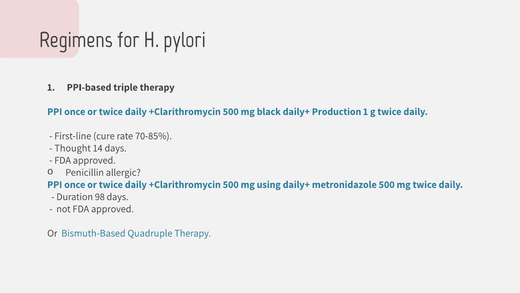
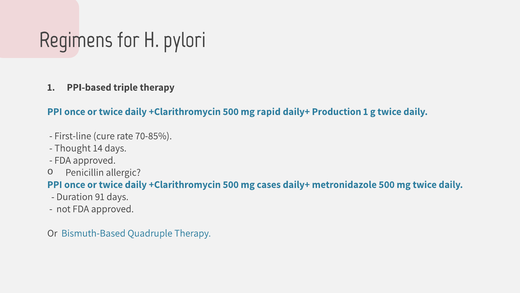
black: black -> rapid (269, 111)
using: using -> cases (269, 184)
98: 98 -> 91 (100, 196)
